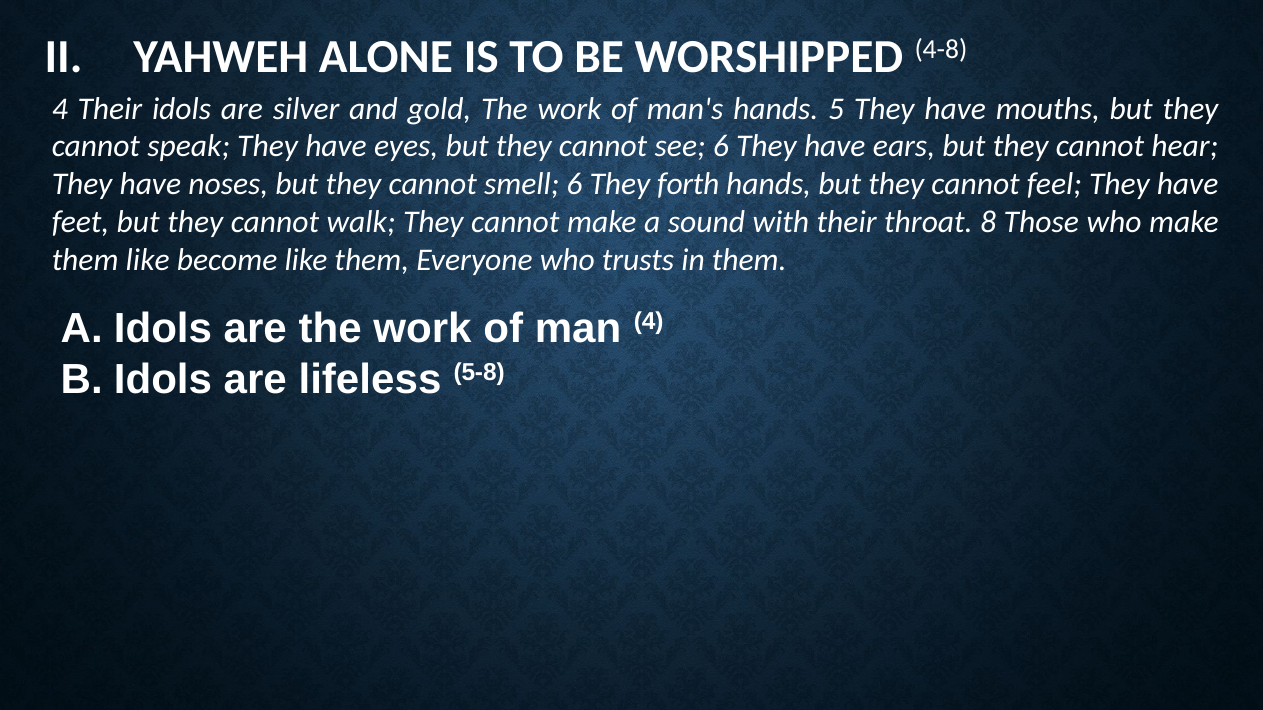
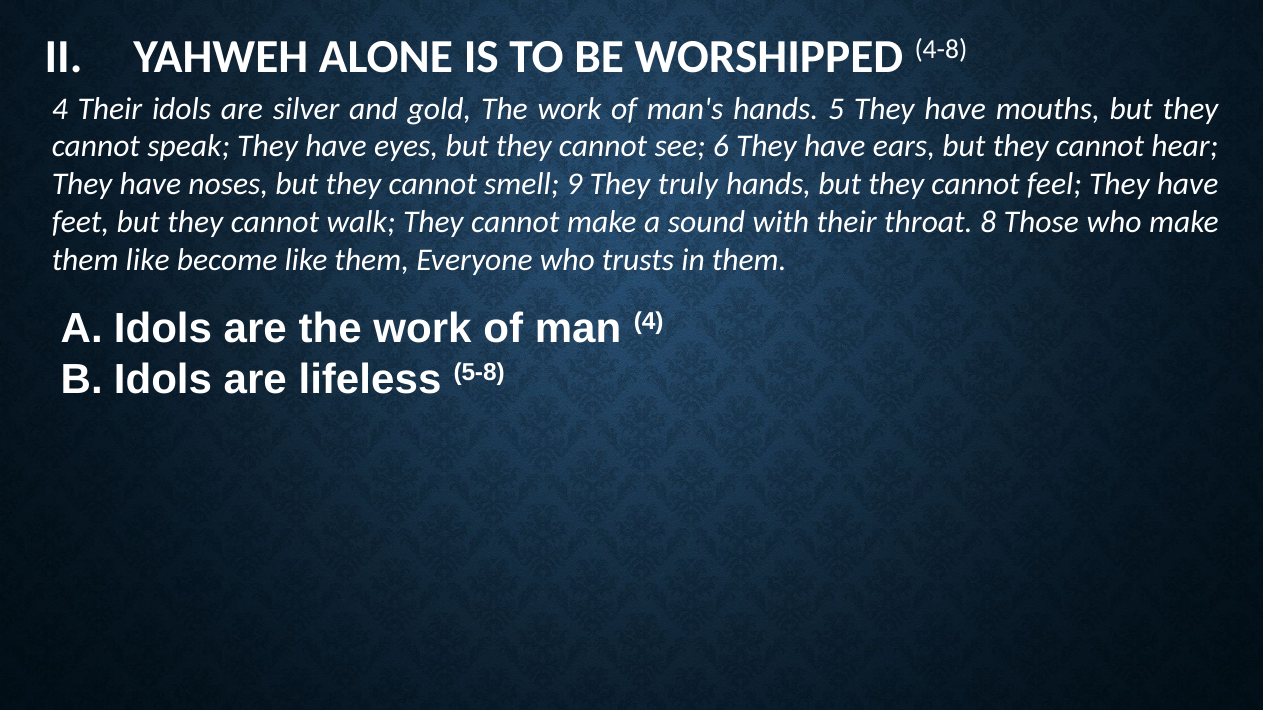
smell 6: 6 -> 9 (574, 184)
forth: forth -> truly (688, 184)
